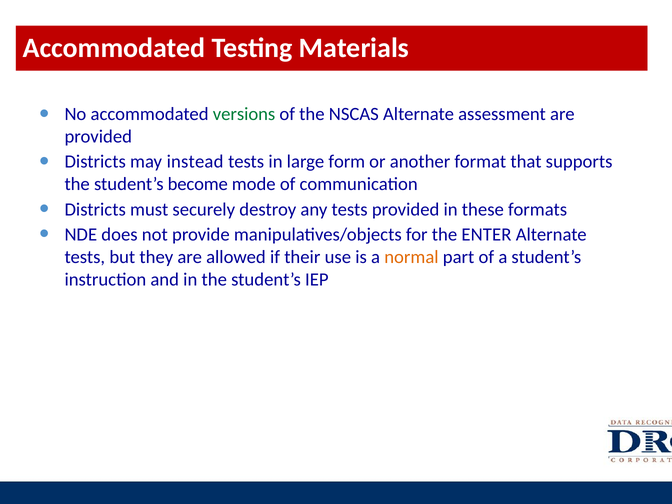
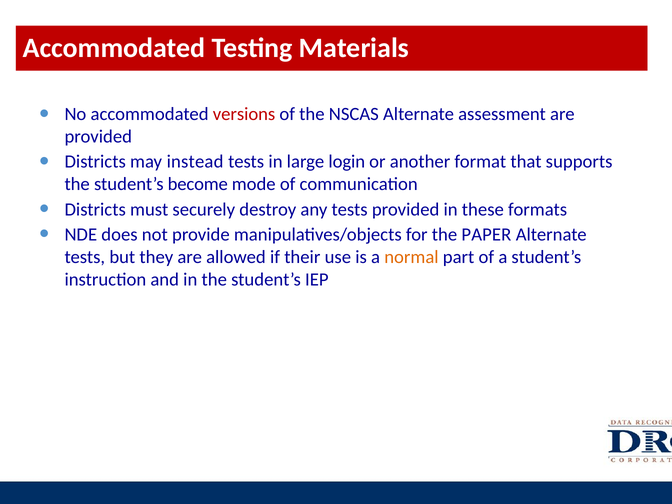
versions colour: green -> red (244, 114)
form: form -> login (347, 162)
ENTER: ENTER -> PAPER (486, 235)
